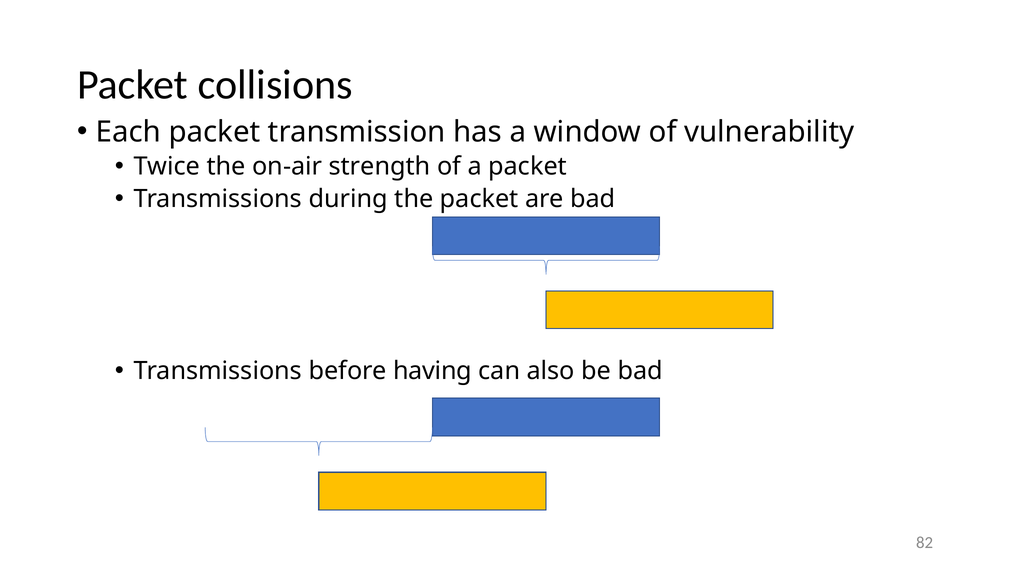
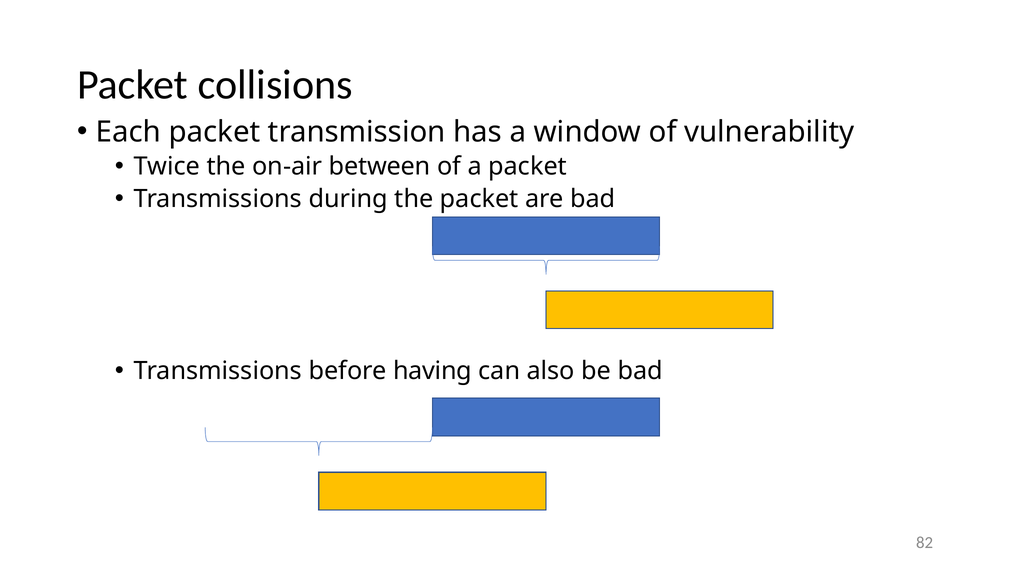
strength: strength -> between (380, 167)
